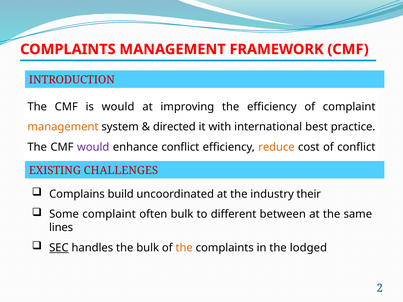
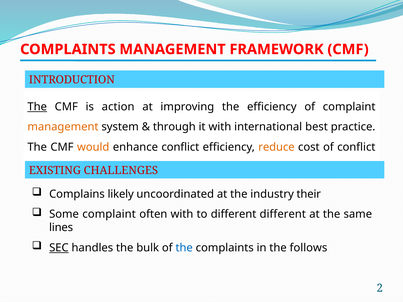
The underline: none -> present (37, 107)
is would: would -> action (118, 107)
directed: directed -> through (174, 127)
would colour: purple -> orange (93, 147)
Complains build: build -> likely (121, 194)
often bulk: bulk -> with (182, 214)
different between: between -> different (283, 214)
the colour: orange -> blue (184, 248)
lodged: lodged -> follows (308, 248)
